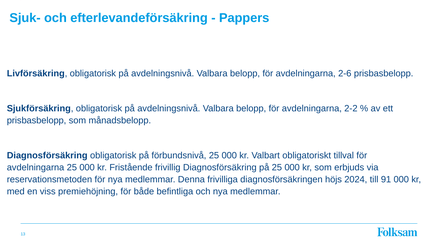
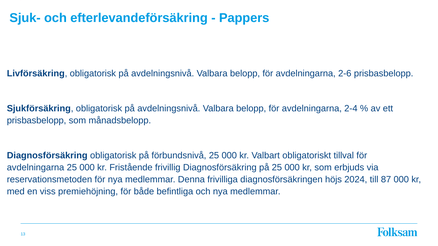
2-2: 2-2 -> 2-4 (351, 109)
91: 91 -> 87 (386, 180)
